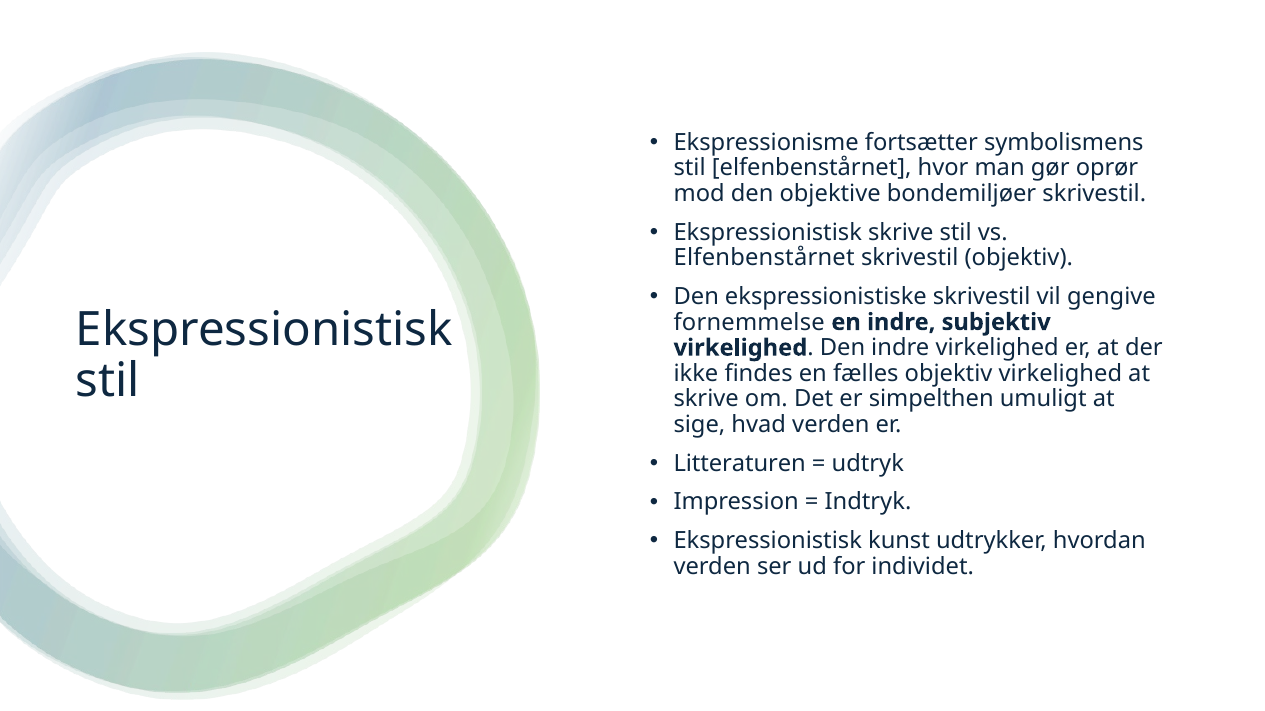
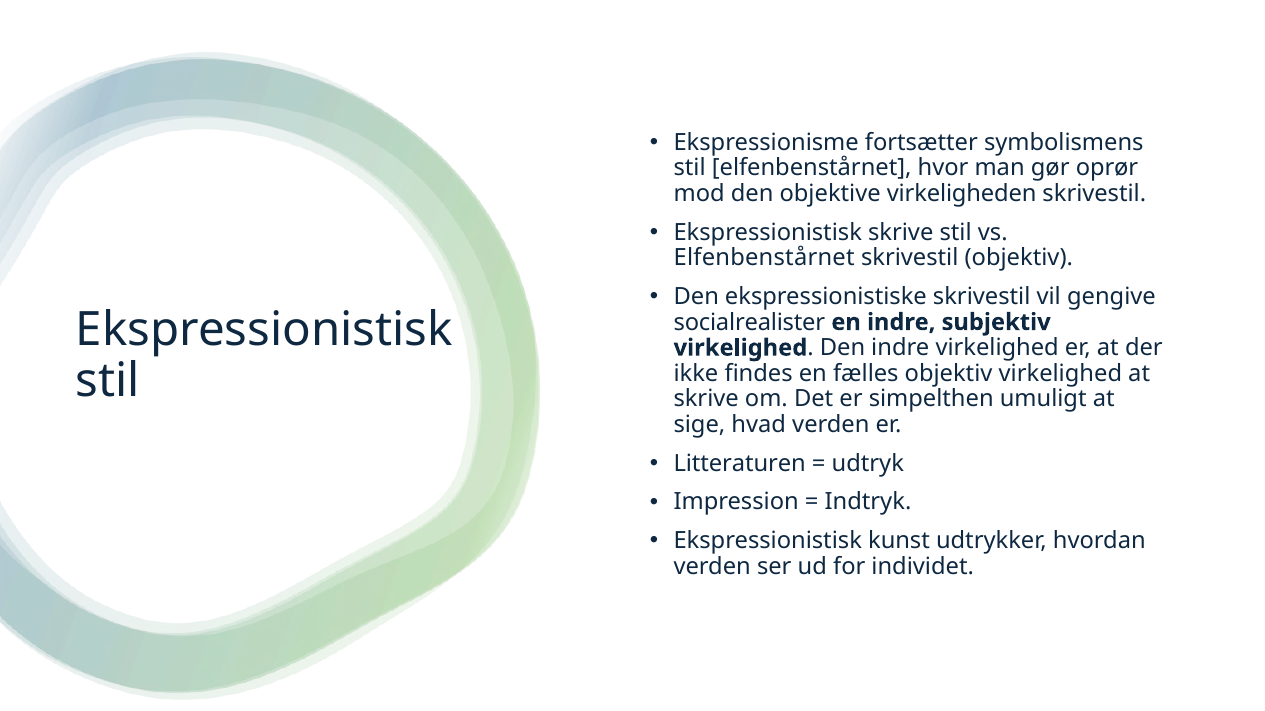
bondemiljøer: bondemiljøer -> virkeligheden (962, 194)
fornemmelse: fornemmelse -> socialrealister (749, 322)
